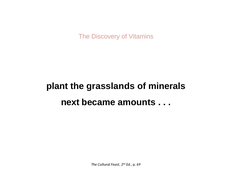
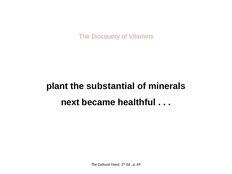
grasslands: grasslands -> substantial (111, 86)
amounts: amounts -> healthful (137, 102)
